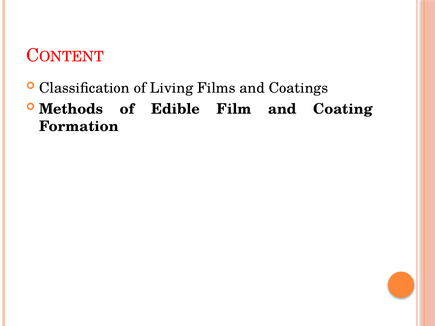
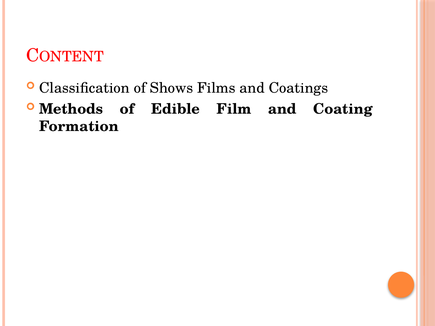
Living: Living -> Shows (171, 88)
